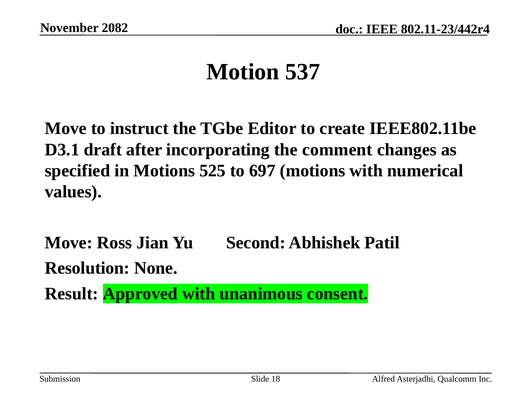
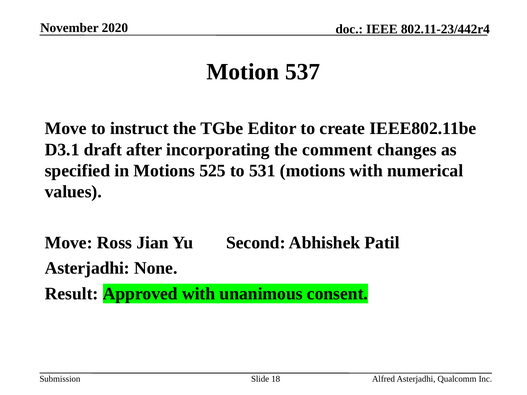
2082: 2082 -> 2020 (115, 28)
697: 697 -> 531 (262, 171)
Resolution: Resolution -> Asterjadhi (87, 268)
